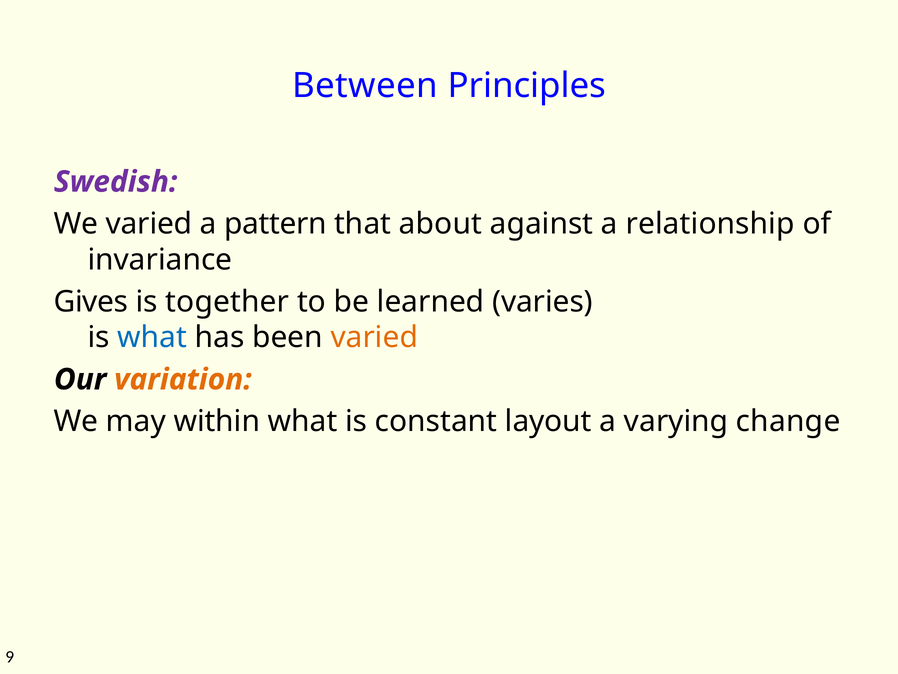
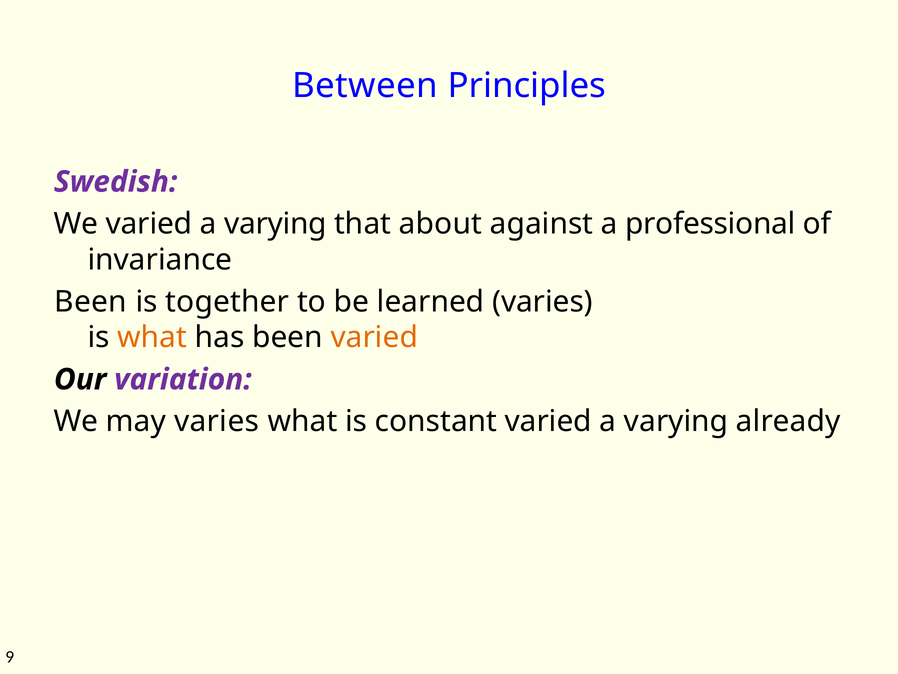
pattern: pattern -> varying (276, 224)
relationship: relationship -> professional (710, 224)
Gives: Gives -> Been (91, 301)
what colour: blue -> orange (152, 337)
variation colour: orange -> purple (183, 379)
may within: within -> varies (217, 421)
constant layout: layout -> varied (548, 421)
change: change -> already (788, 421)
